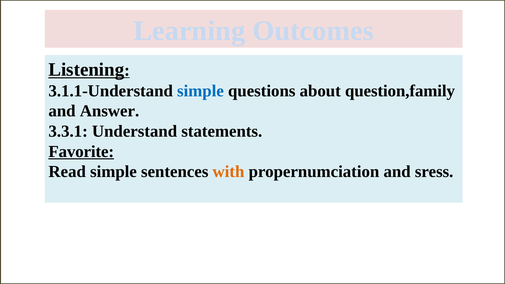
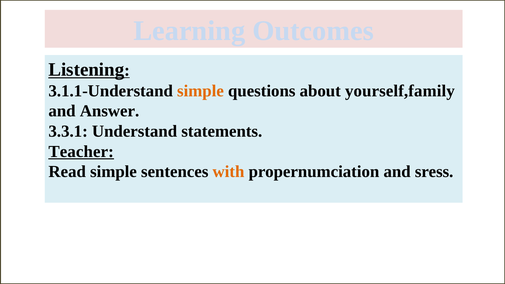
simple colour: blue -> orange (200, 91)
question,family: question,family -> yourself,family (400, 91)
Favorite: Favorite -> Teacher (81, 152)
